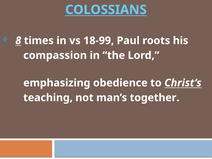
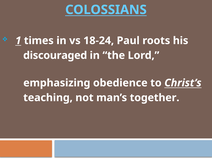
8: 8 -> 1 (18, 41)
18-99: 18-99 -> 18-24 (99, 41)
compassion: compassion -> discouraged (55, 55)
